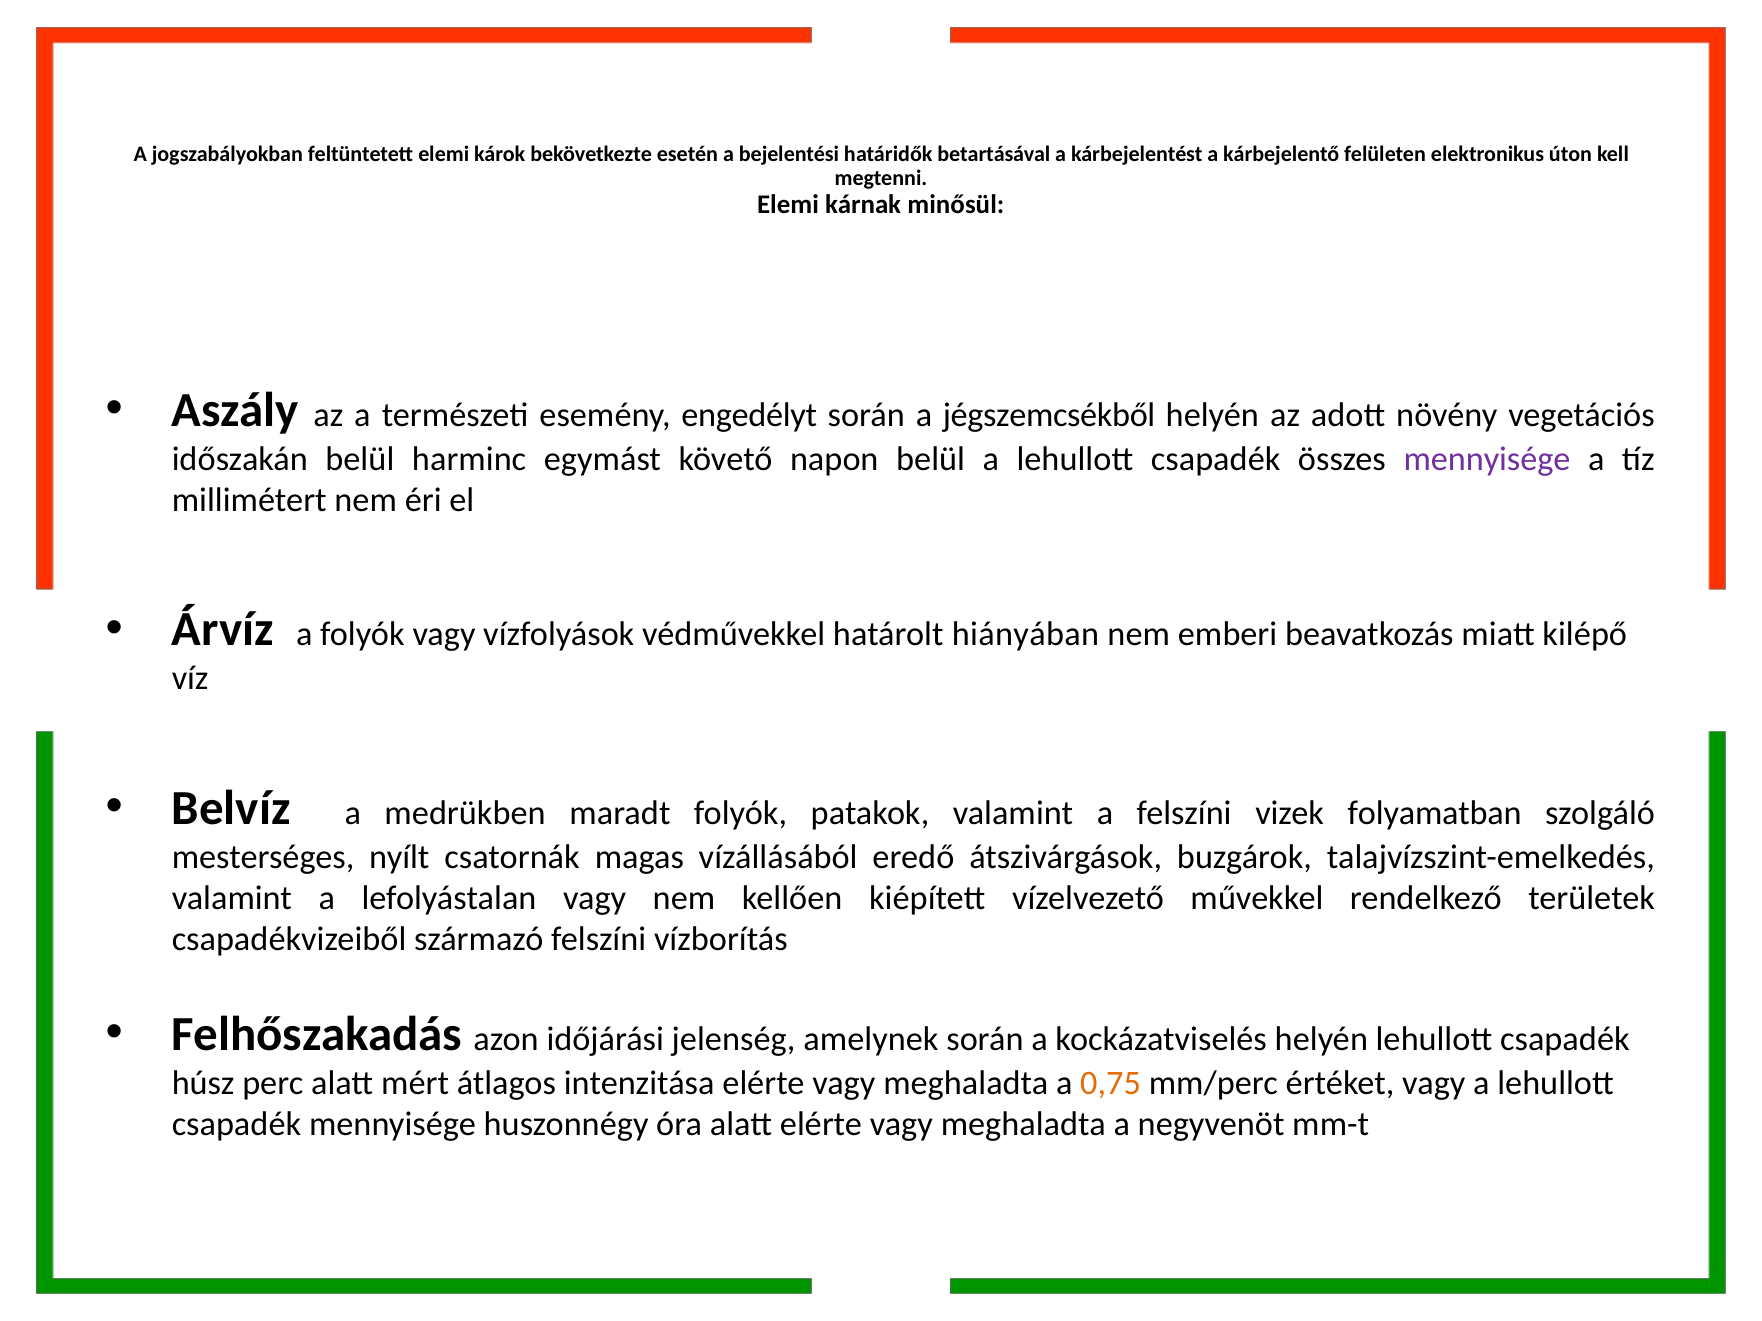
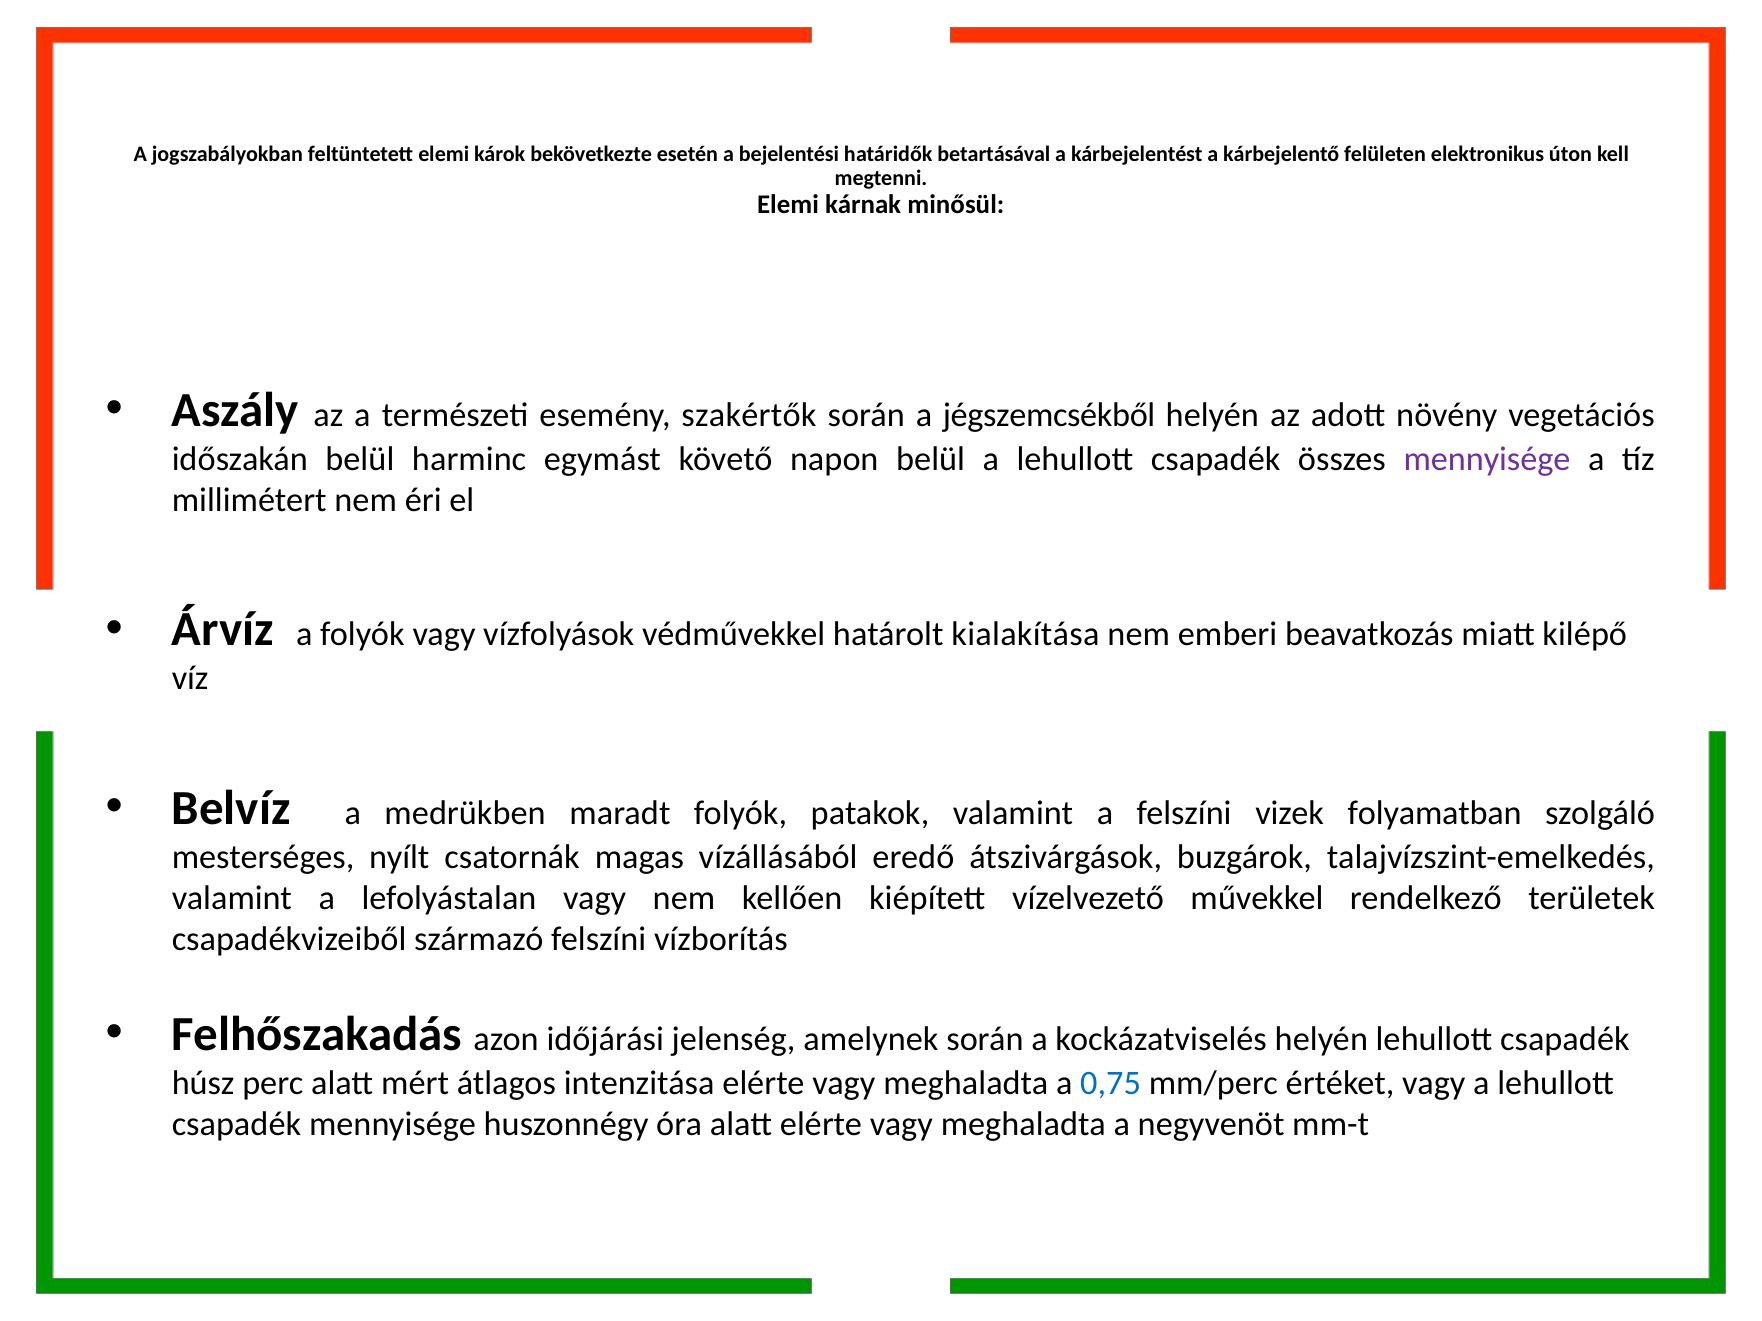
engedélyt: engedélyt -> szakértők (749, 415)
hiányában: hiányában -> kialakítása (1025, 635)
0,75 colour: orange -> blue (1110, 1084)
